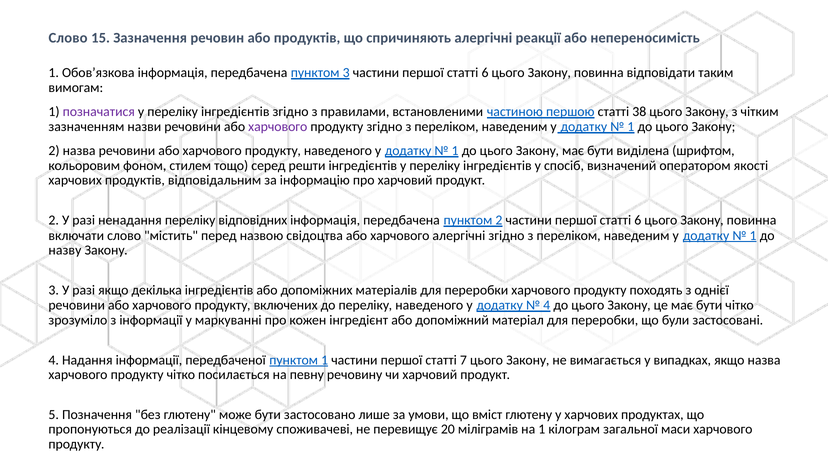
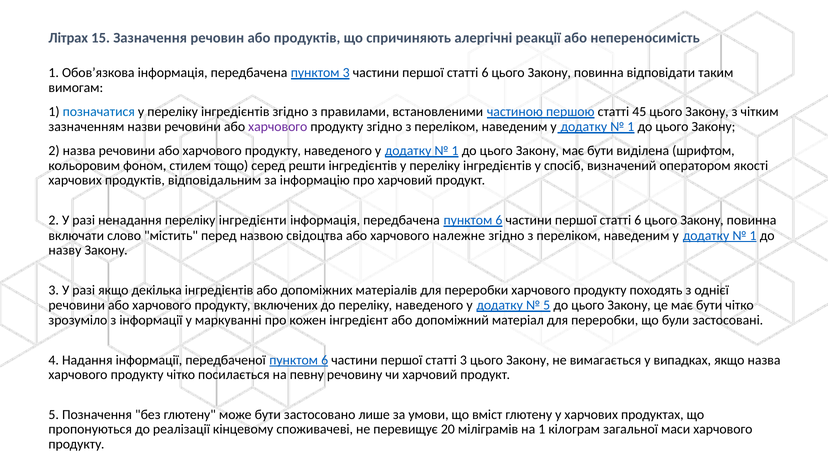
Слово: Слово -> Літрах (68, 38)
позначатися colour: purple -> blue (99, 112)
38: 38 -> 45 (639, 112)
відповідних: відповідних -> інгредієнти (253, 220)
передбачена пунктом 2: 2 -> 6 (499, 220)
харчового алергічні: алергічні -> належне (459, 235)
4: 4 -> 5 (547, 305)
передбаченої пунктом 1: 1 -> 6 (325, 360)
статті 7: 7 -> 3 (463, 360)
